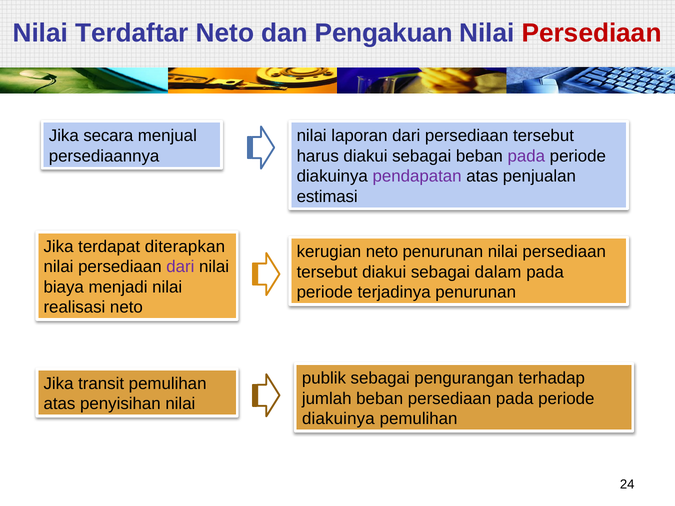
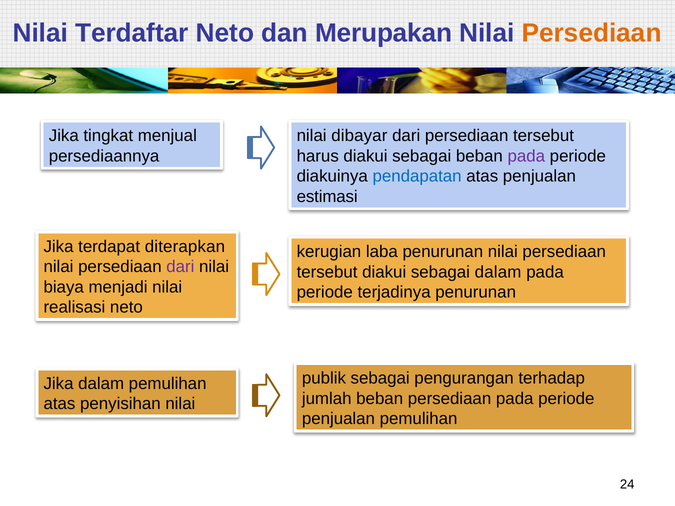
Pengakuan: Pengakuan -> Merupakan (384, 33)
Persediaan colour: red -> orange (592, 33)
secara: secara -> tingkat (108, 136)
laporan: laporan -> dibayar (359, 136)
pendapatan colour: purple -> blue (417, 176)
kerugian neto: neto -> laba (382, 252)
Jika transit: transit -> dalam (101, 384)
diakuinya: diakuinya -> penjualan (338, 419)
